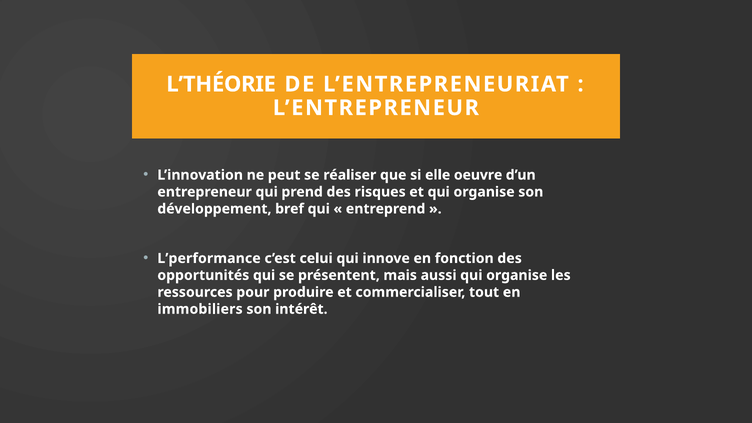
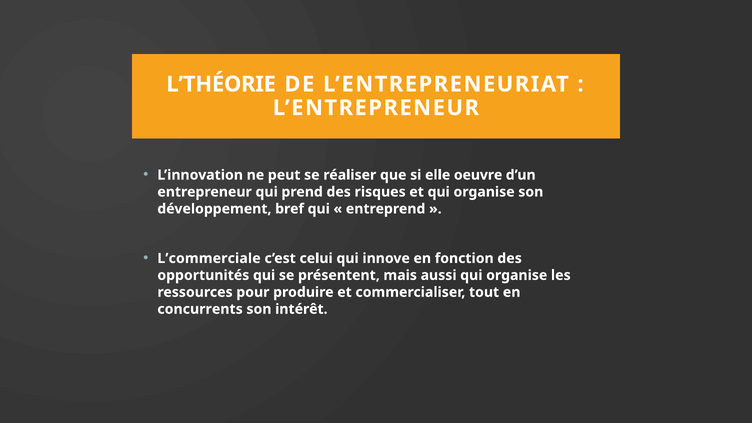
L’performance: L’performance -> L’commerciale (209, 258)
immobiliers: immobiliers -> concurrents (200, 309)
